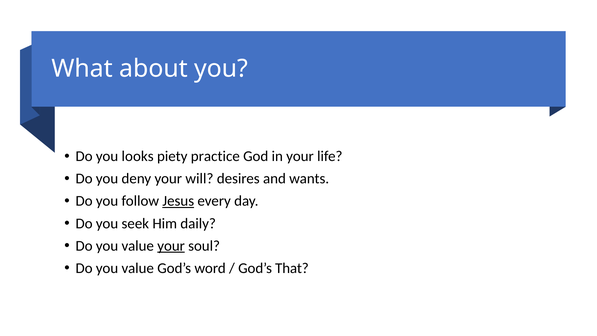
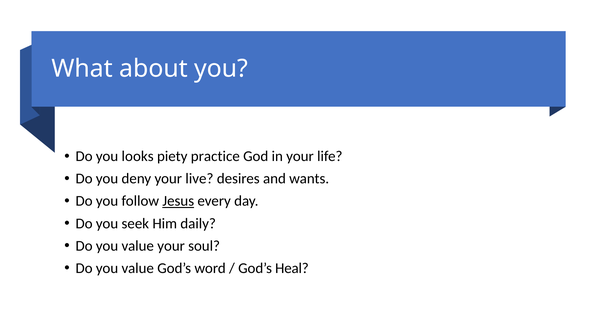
will: will -> live (199, 179)
your underline: present -> none (171, 246)
That: That -> Heal (292, 268)
